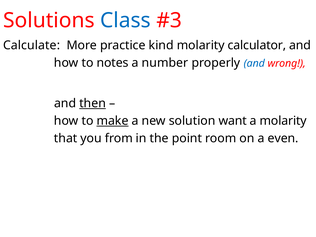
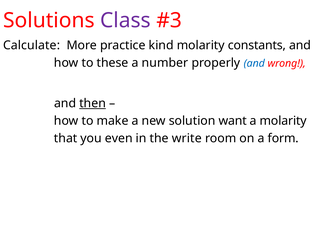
Class colour: blue -> purple (125, 20)
calculator: calculator -> constants (257, 45)
notes: notes -> these (113, 63)
make underline: present -> none (113, 121)
from: from -> even (119, 138)
point: point -> write (187, 138)
even: even -> form (283, 138)
